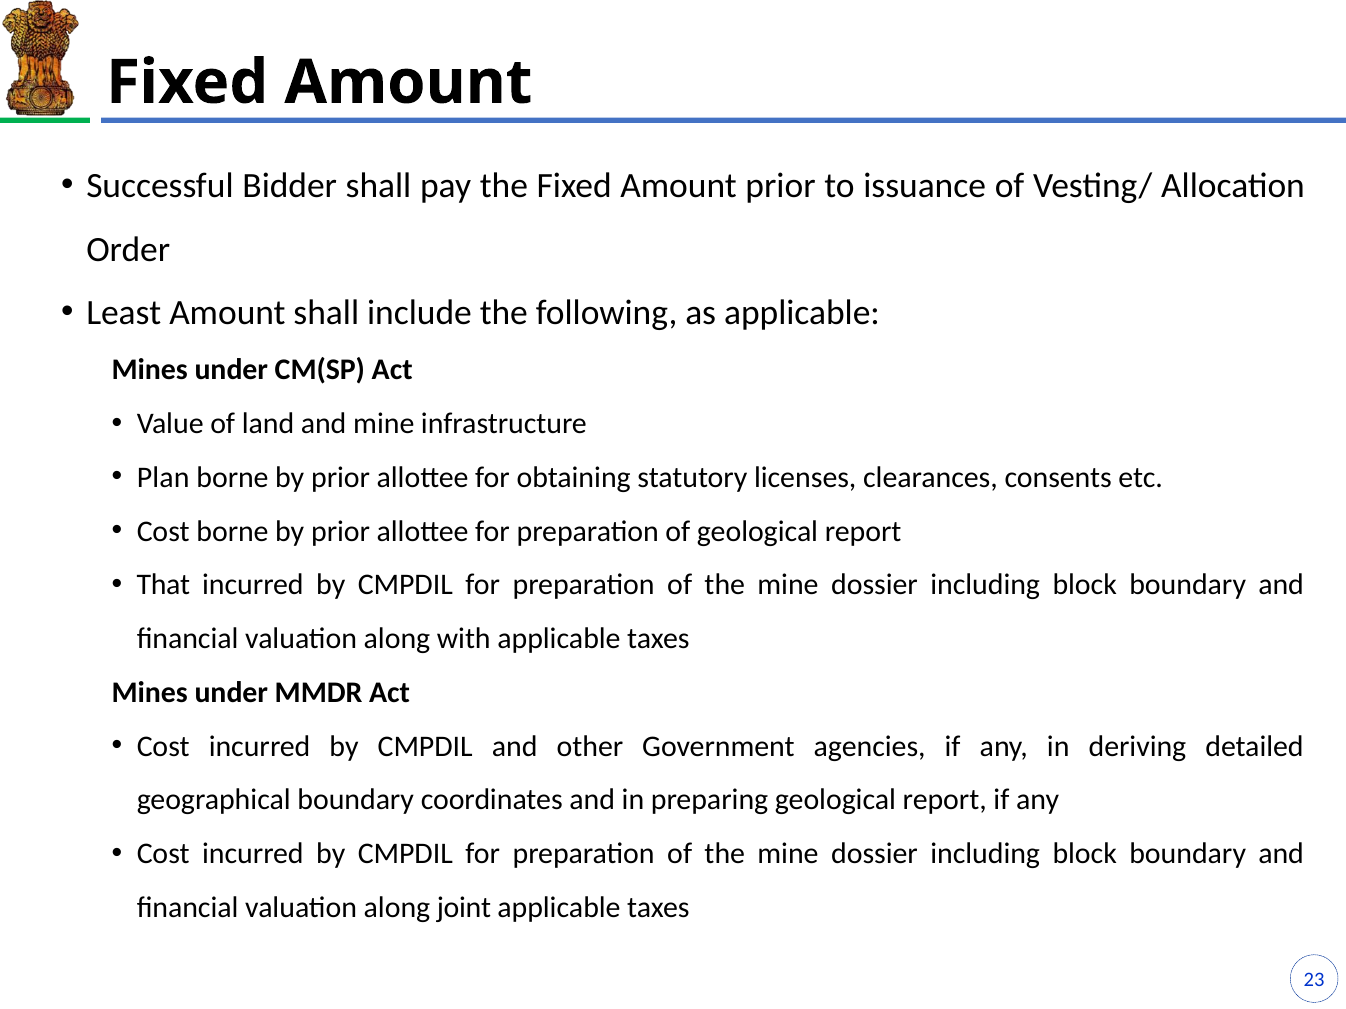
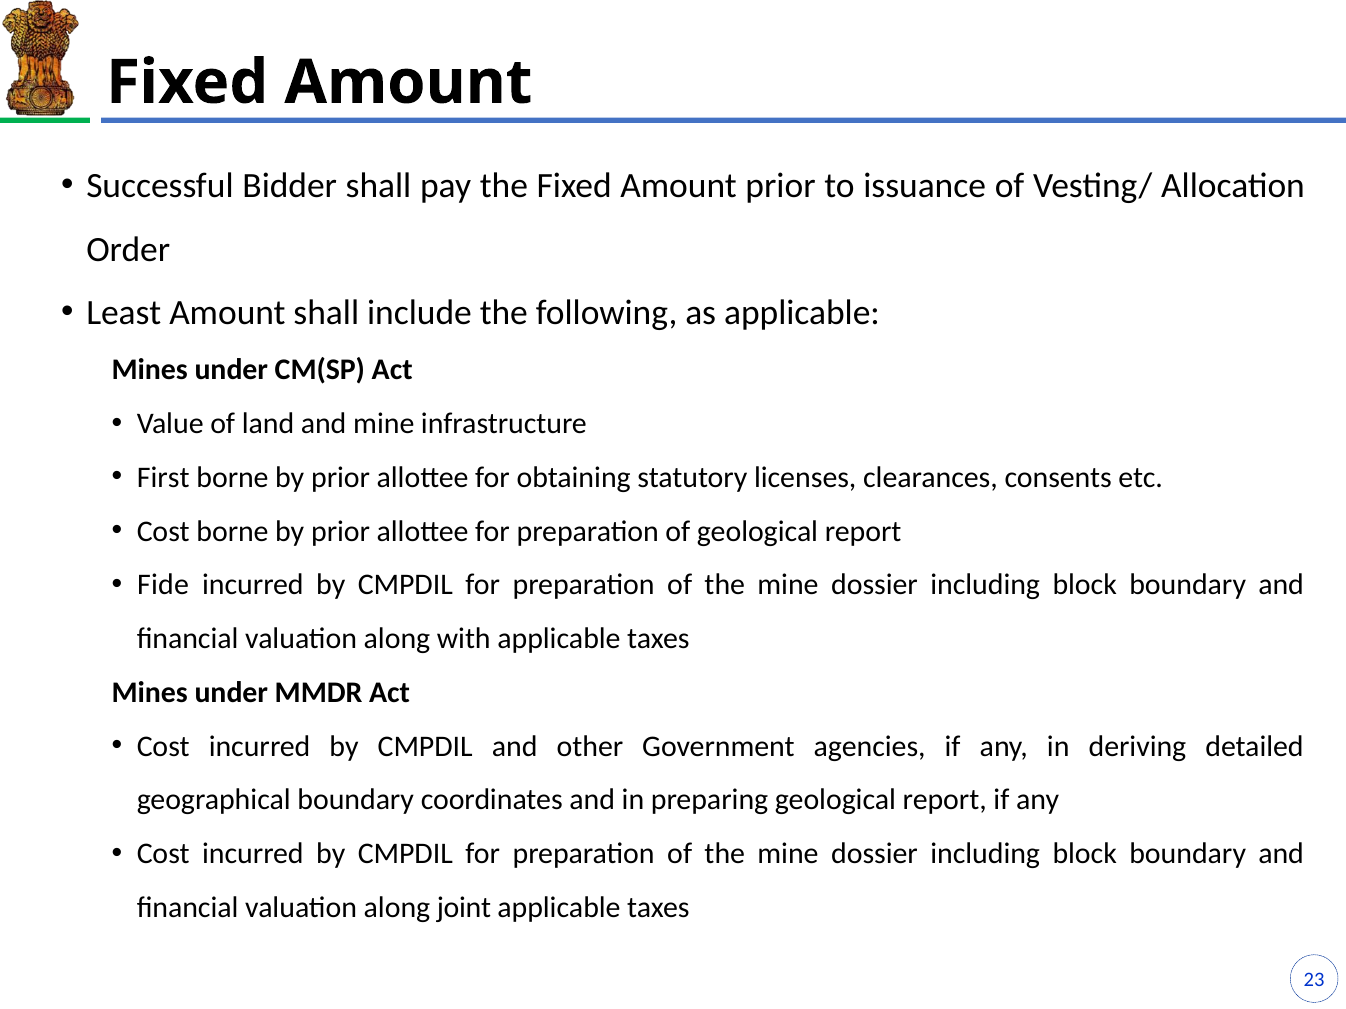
Plan: Plan -> First (163, 478)
That: That -> Fide (163, 585)
